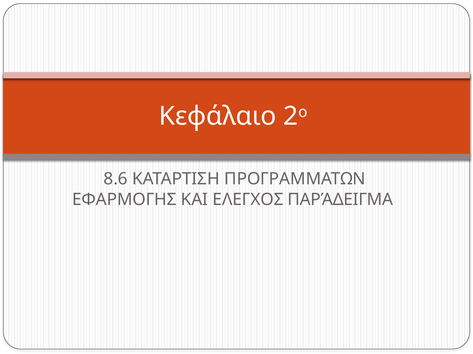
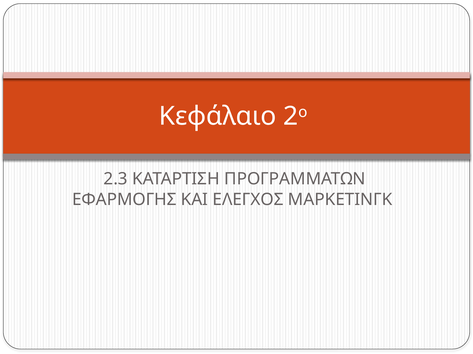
8.6: 8.6 -> 2.3 (116, 179)
ΠΑΡΆΔΕΙΓΜΑ: ΠΑΡΆΔΕΙΓΜΑ -> ΜΑΡΚΕΤΙΝΓΚ (340, 200)
